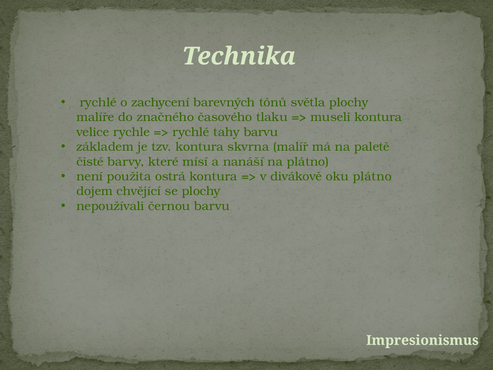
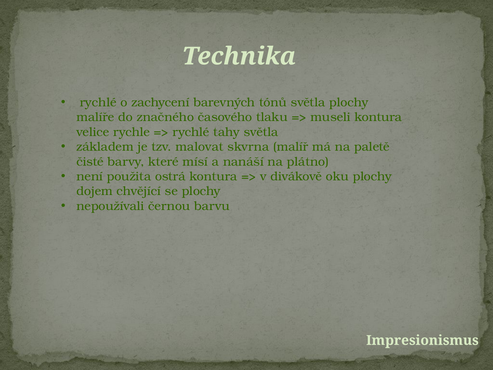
tahy barvu: barvu -> světla (261, 132)
tzv kontura: kontura -> malovat (200, 147)
oku plátno: plátno -> plochy (372, 176)
